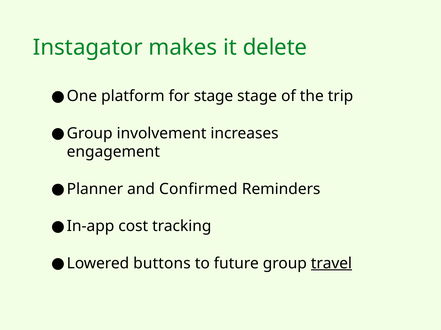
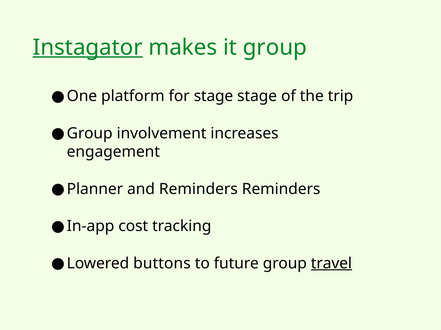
Instagator underline: none -> present (88, 48)
it delete: delete -> group (275, 48)
and Confirmed: Confirmed -> Reminders (198, 189)
